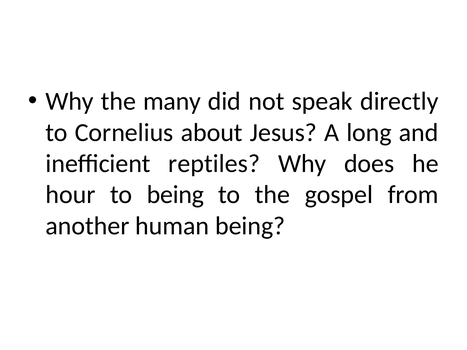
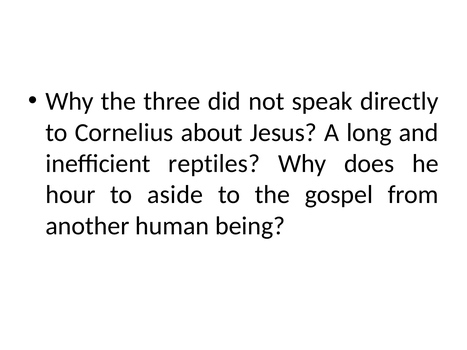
many: many -> three (172, 101)
to being: being -> aside (175, 195)
